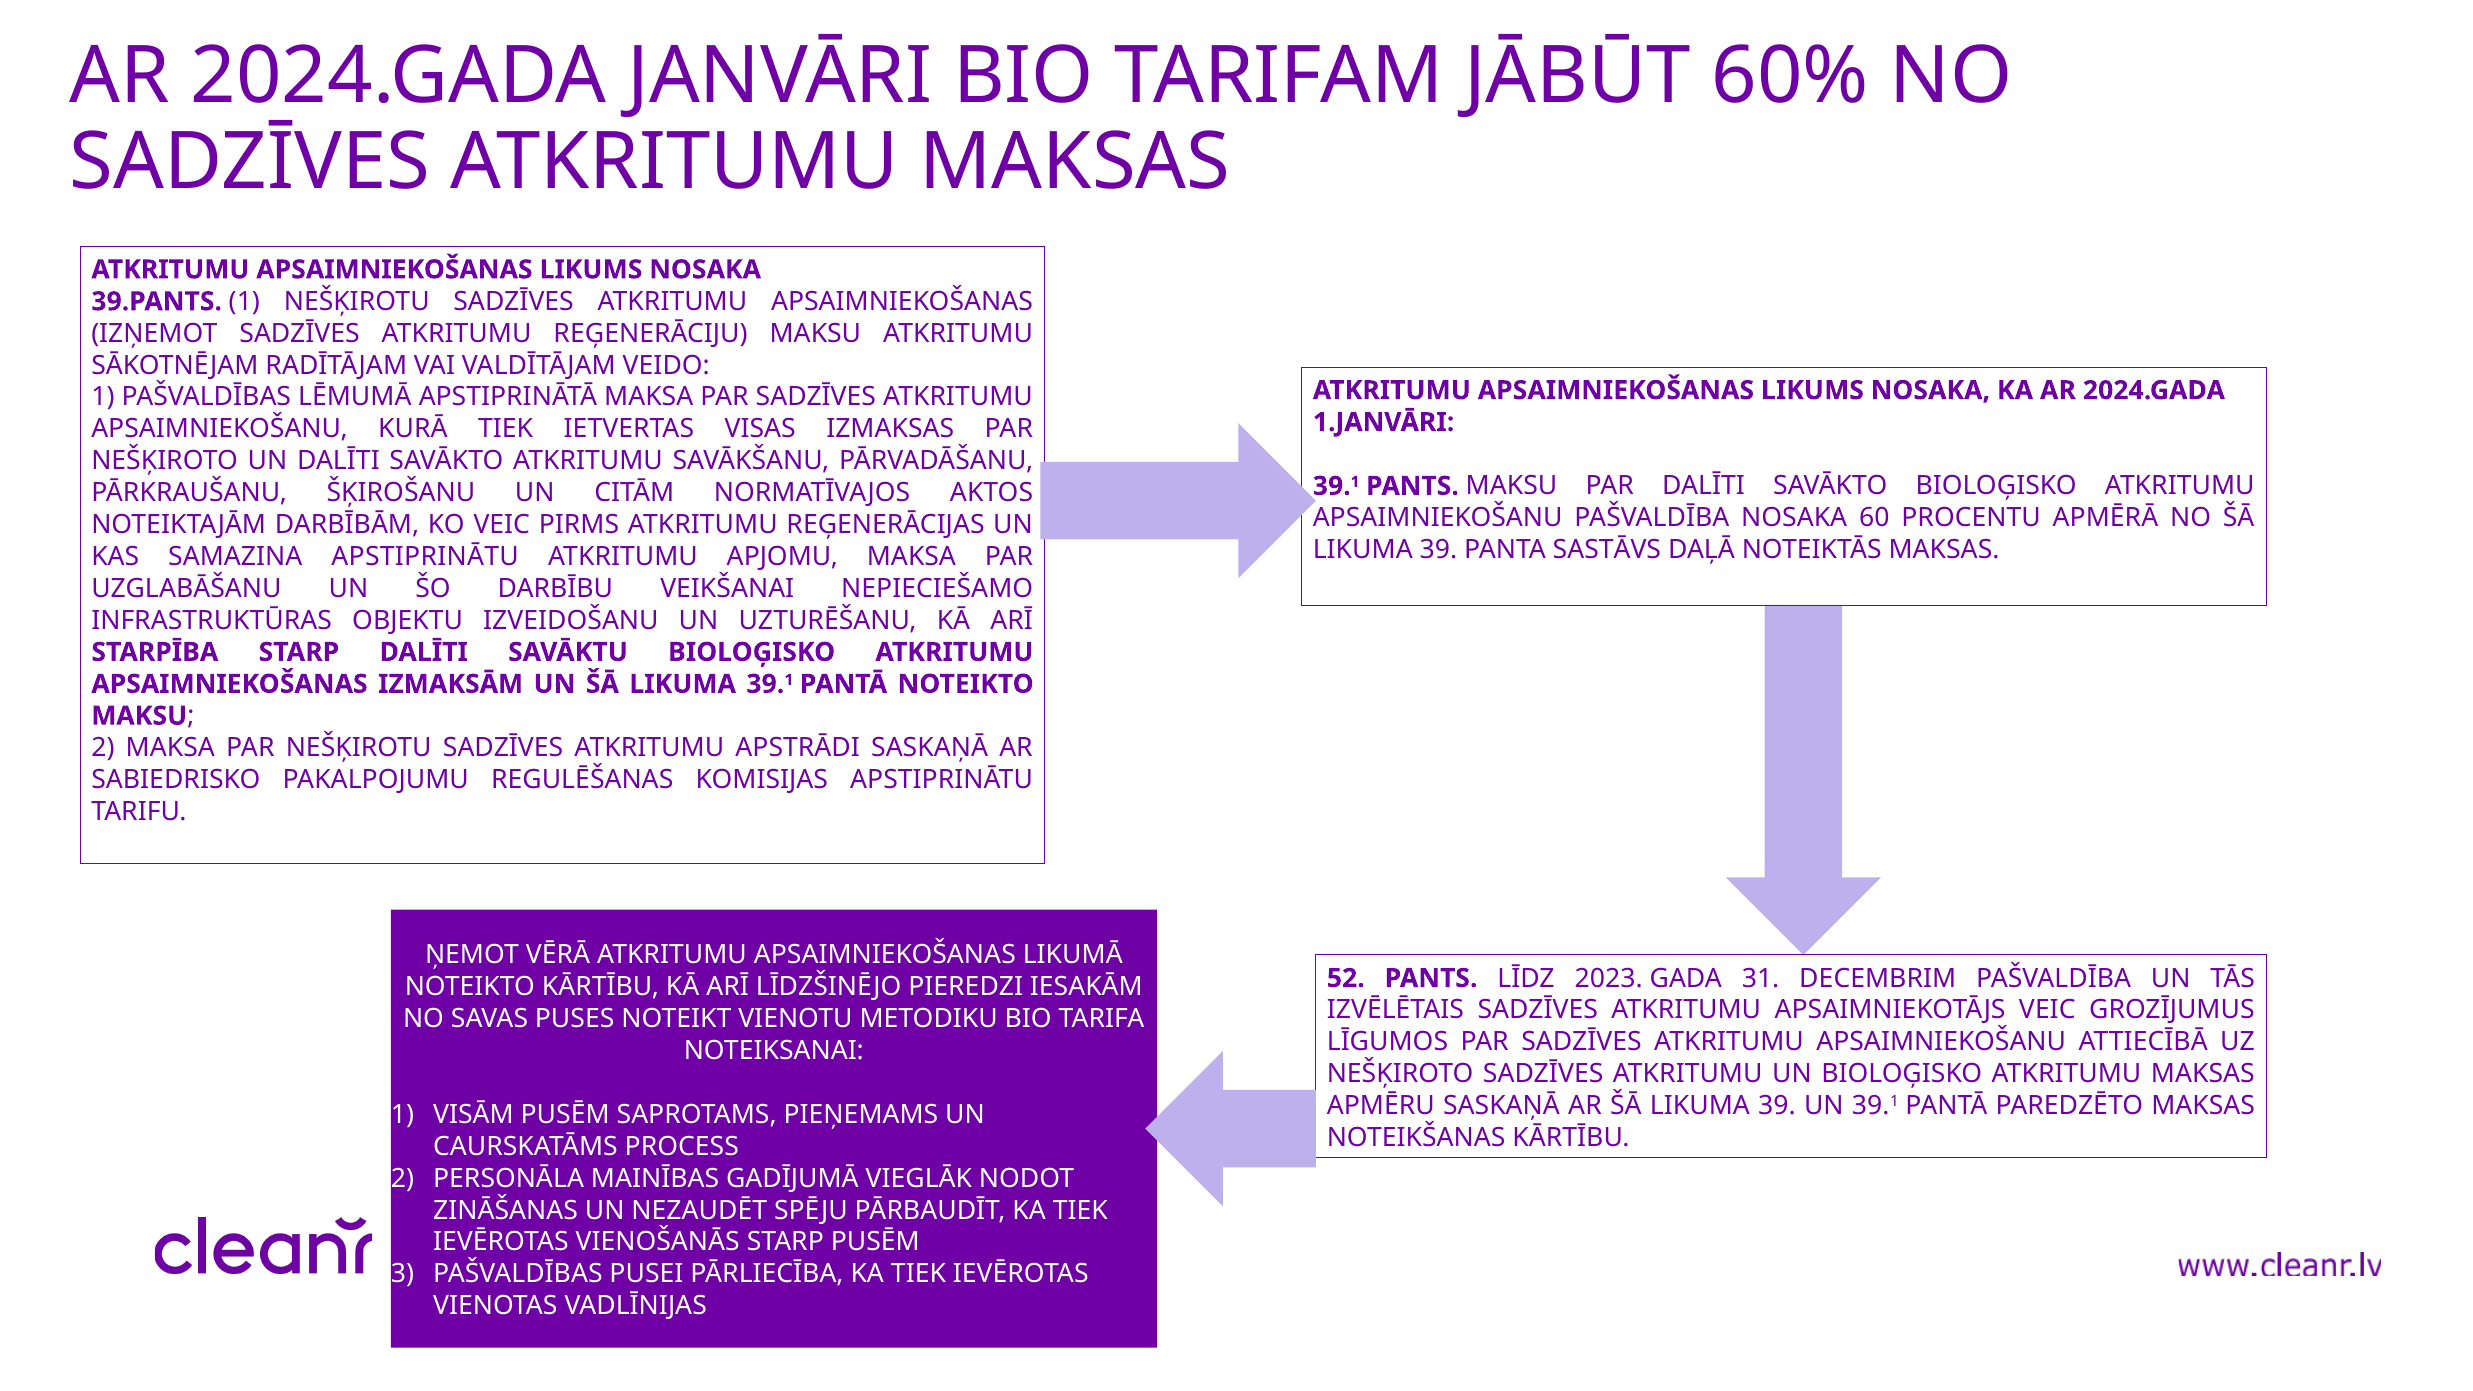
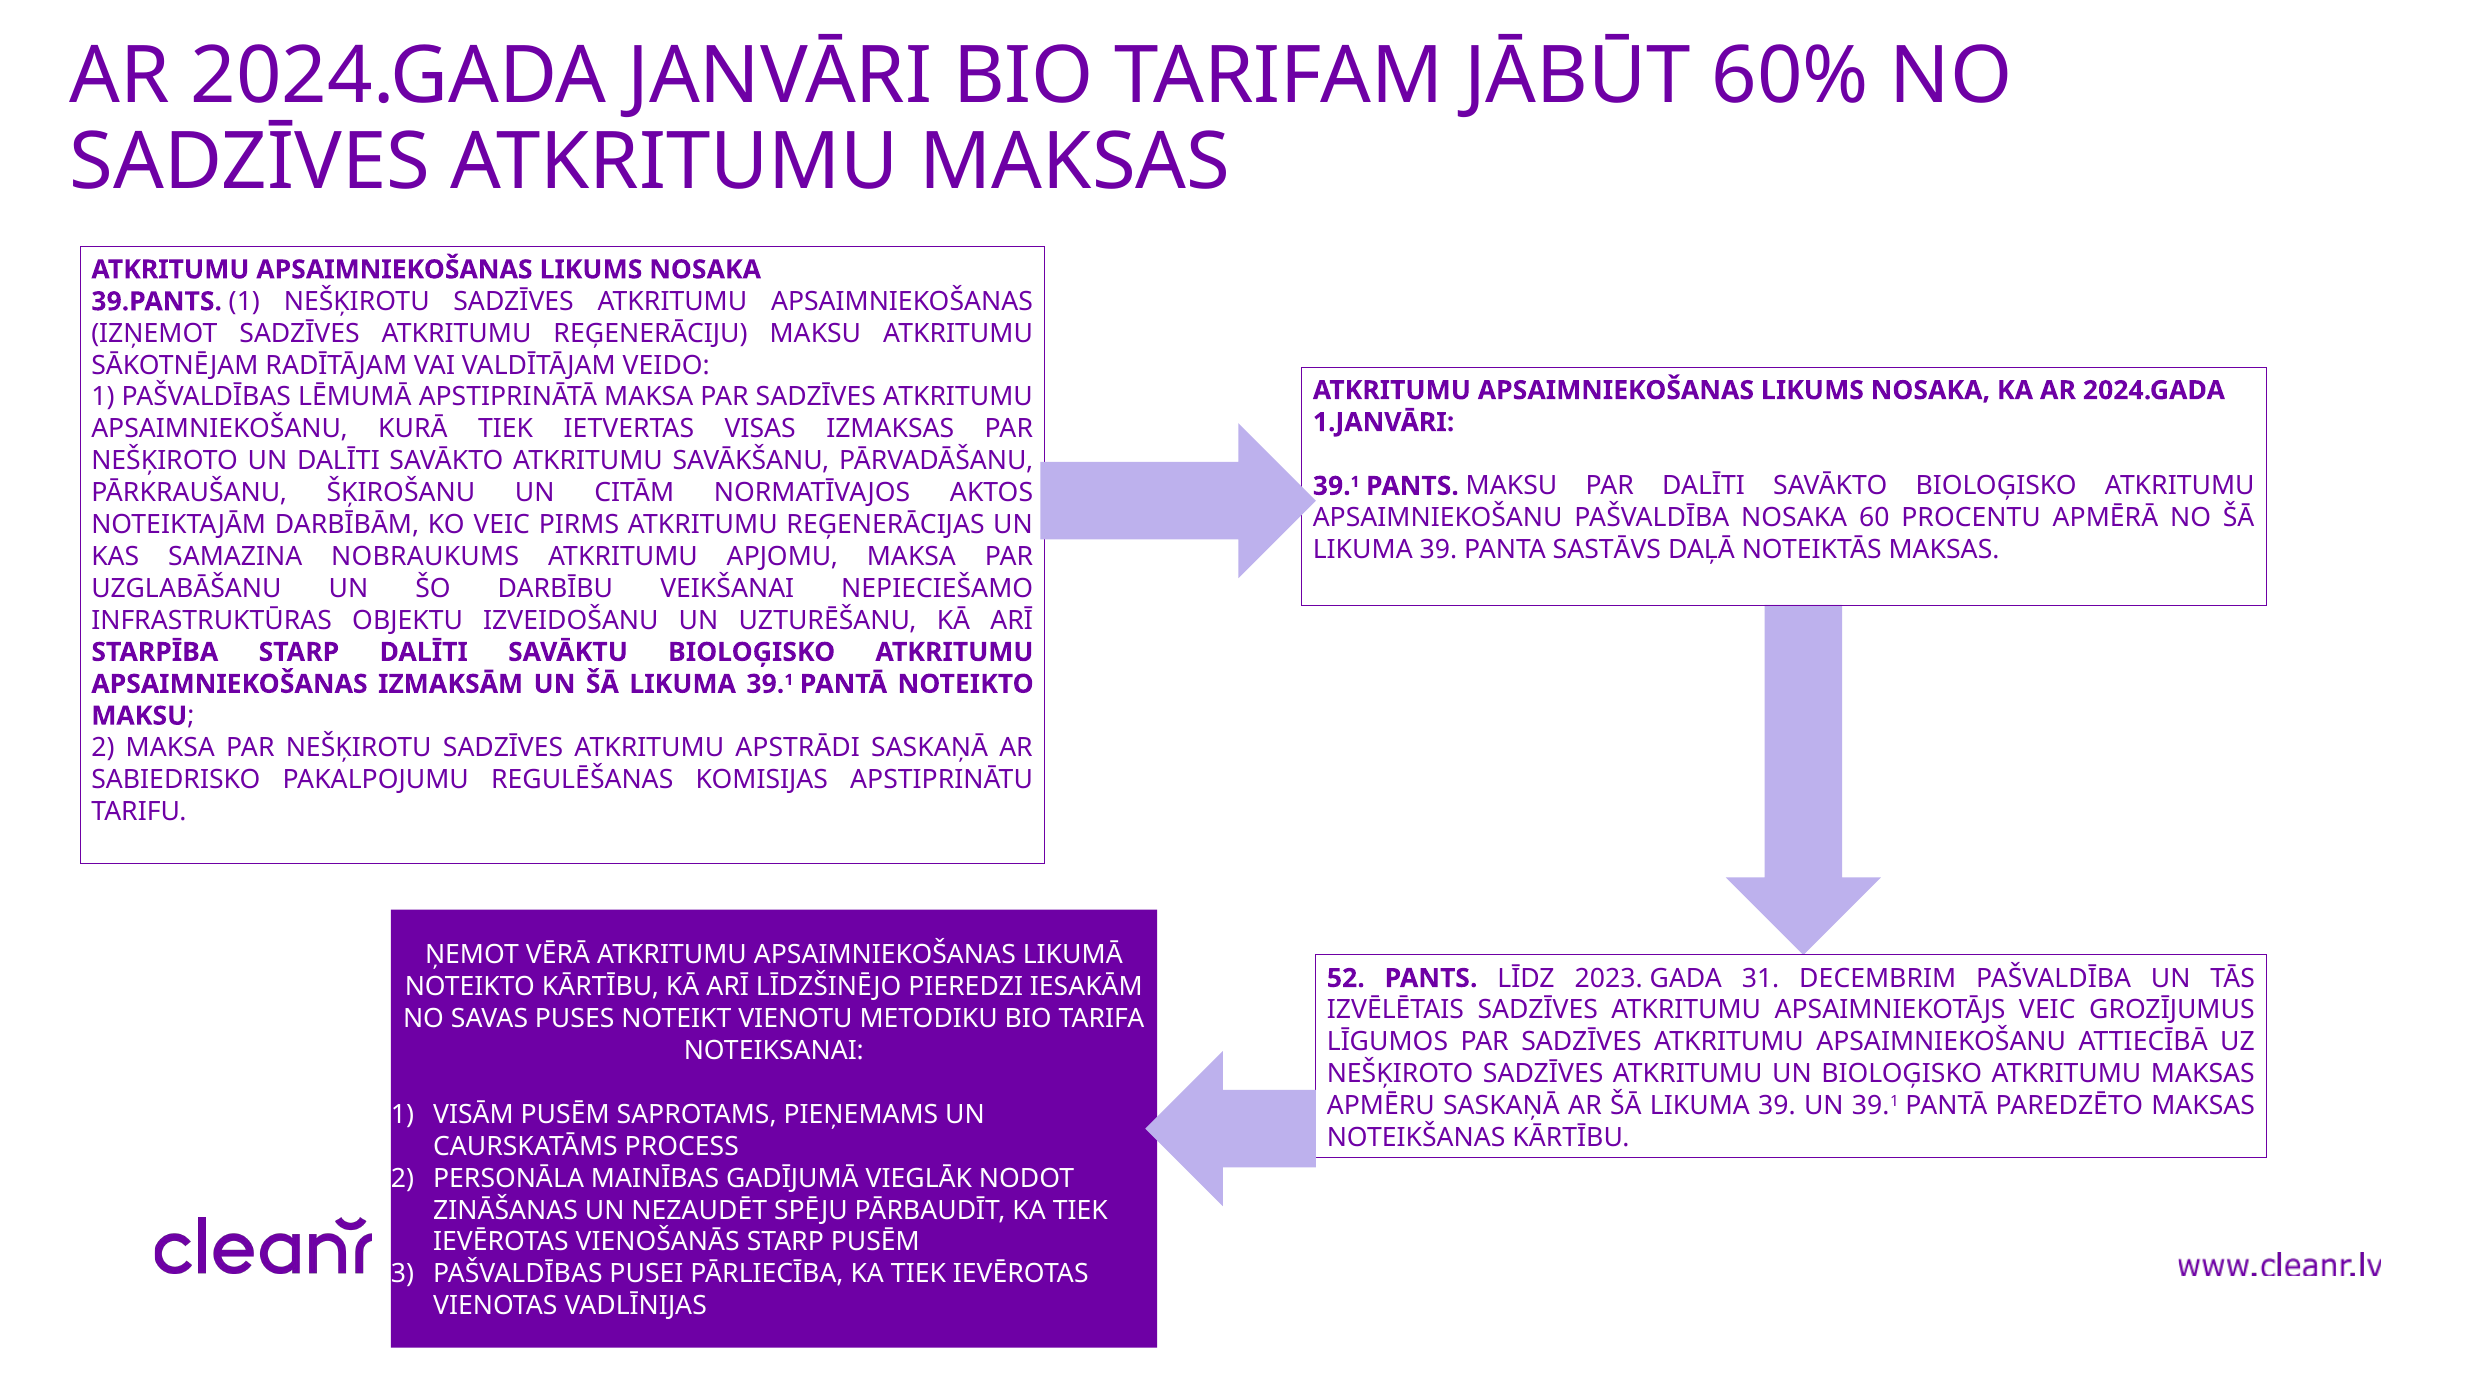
SAMAZINA APSTIPRINĀTU: APSTIPRINĀTU -> NOBRAUKUMS (425, 557)
